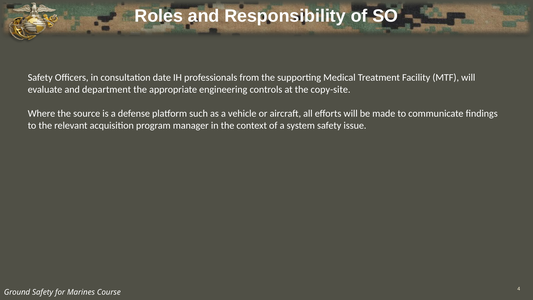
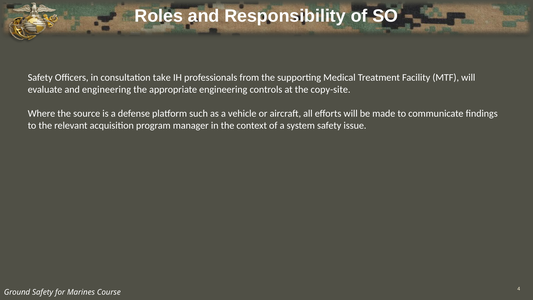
date: date -> take (162, 78)
and department: department -> engineering (107, 90)
